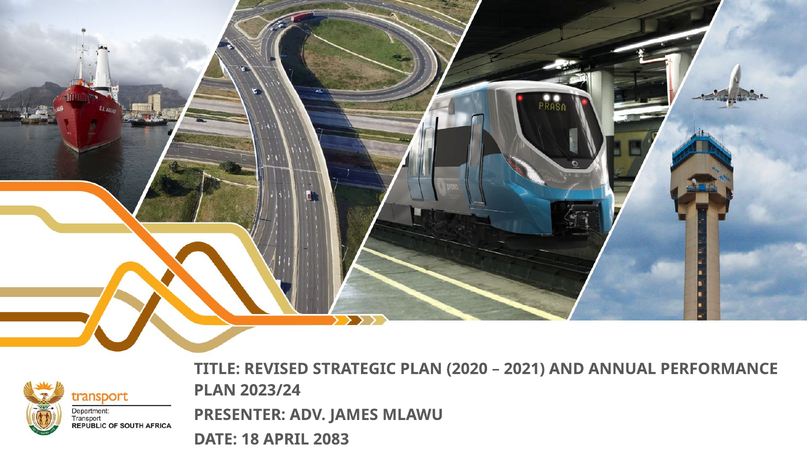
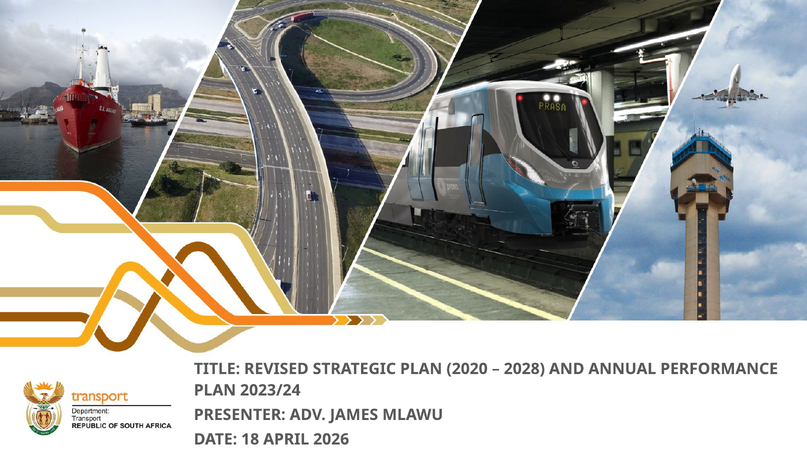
2021: 2021 -> 2028 (524, 369)
2083: 2083 -> 2026 (331, 439)
